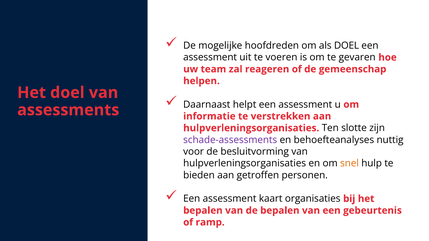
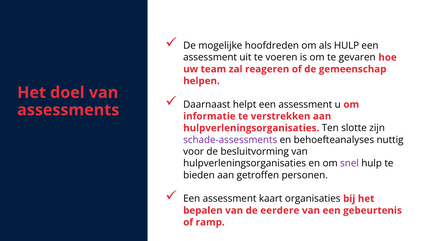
als DOEL: DOEL -> HULP (347, 46)
snel colour: orange -> purple (349, 164)
de bepalen: bepalen -> eerdere (280, 211)
